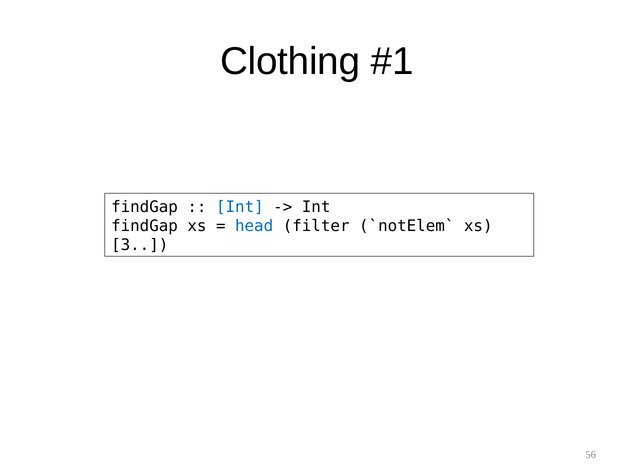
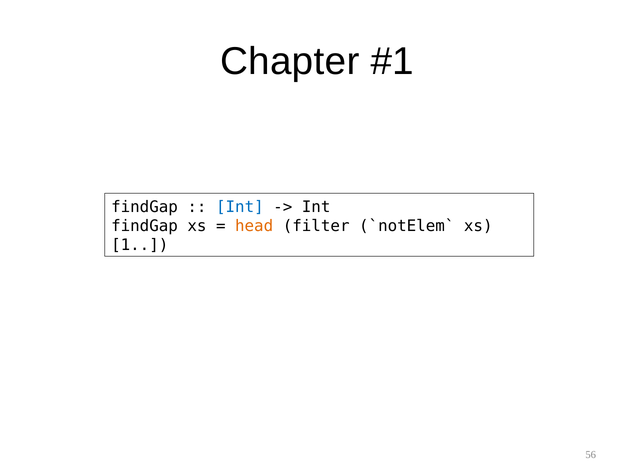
Clothing: Clothing -> Chapter (290, 61)
head colour: blue -> orange (254, 226)
3: 3 -> 1 (140, 245)
